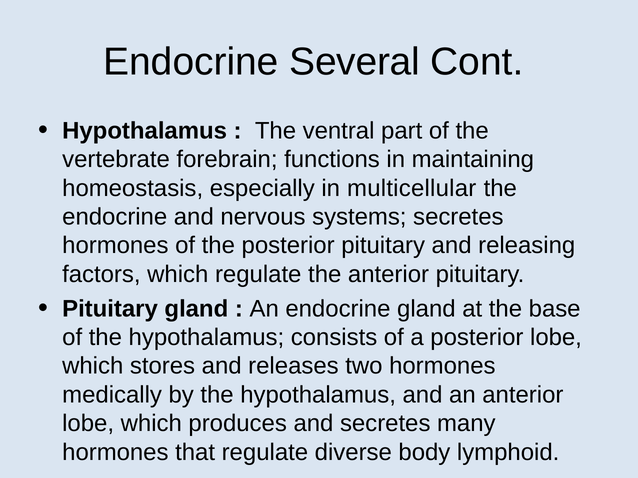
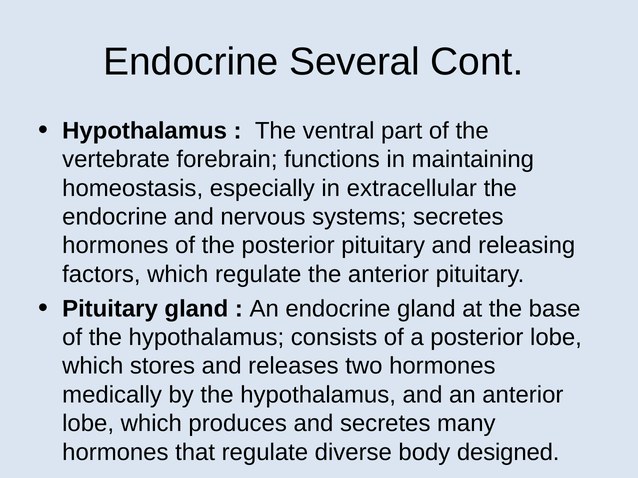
multicellular: multicellular -> extracellular (412, 188)
lymphoid: lymphoid -> designed (508, 453)
